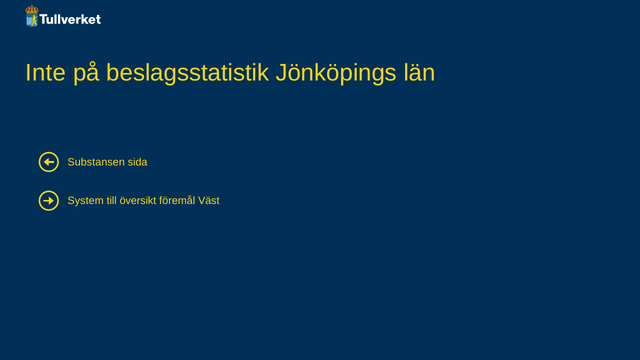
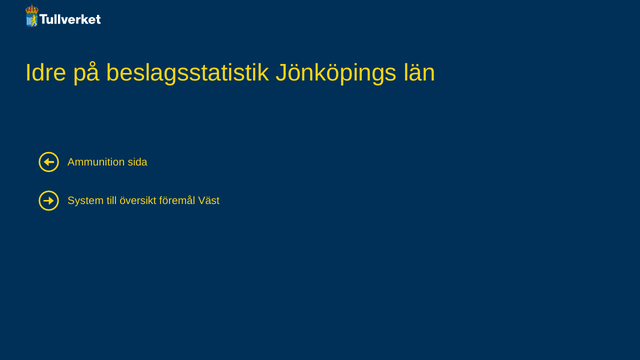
Inte: Inte -> Idre (46, 73)
Substansen: Substansen -> Ammunition (96, 162)
